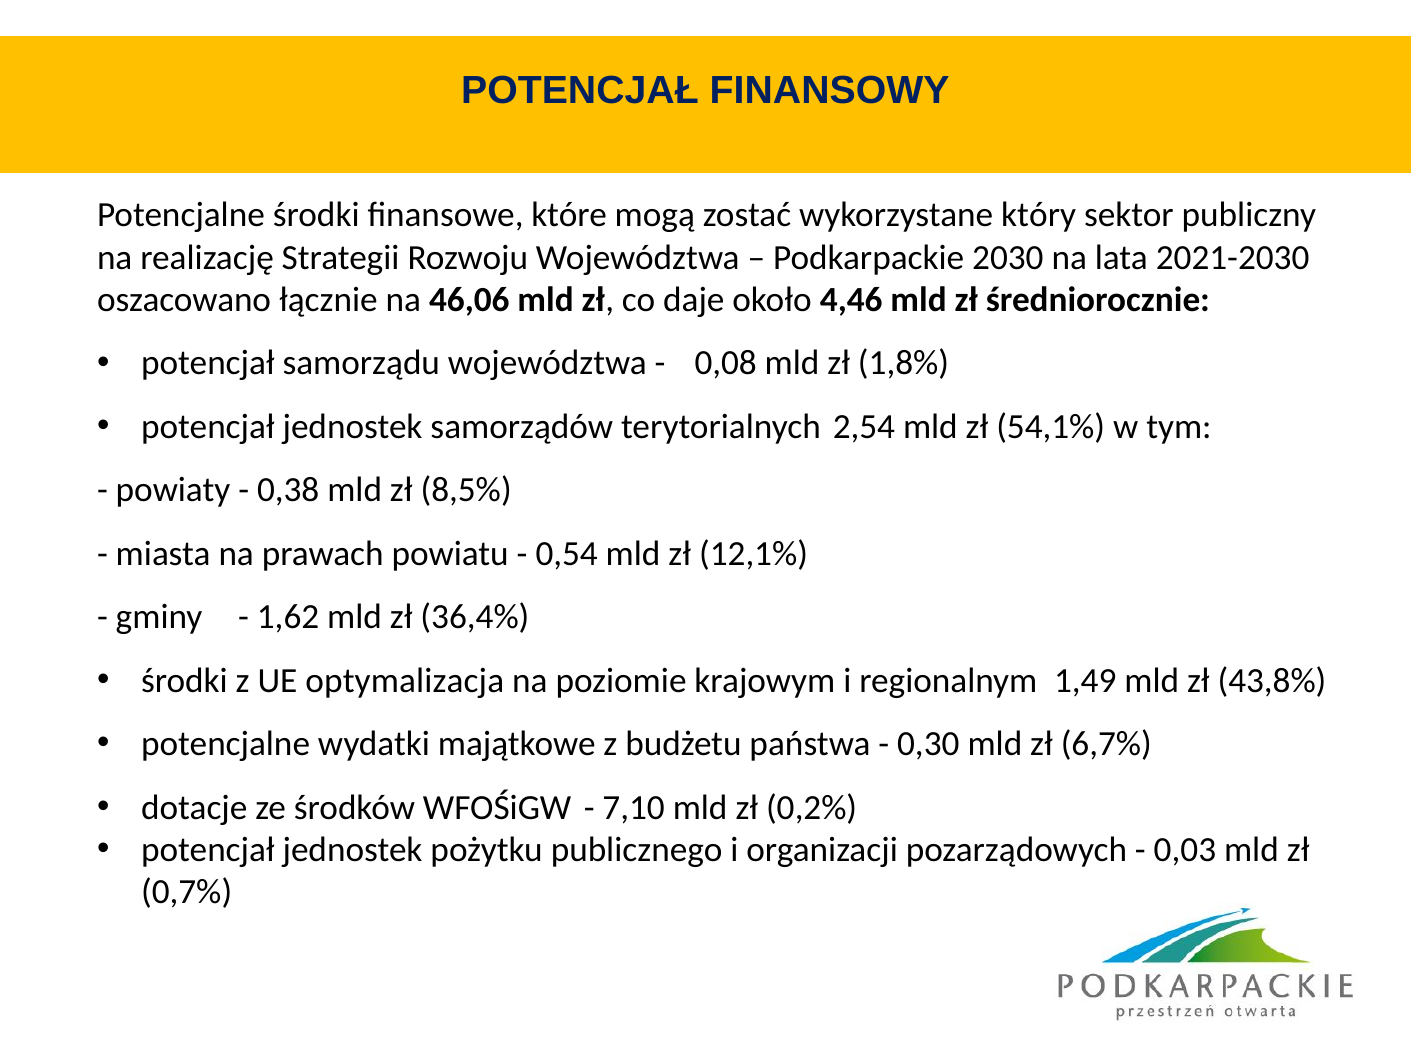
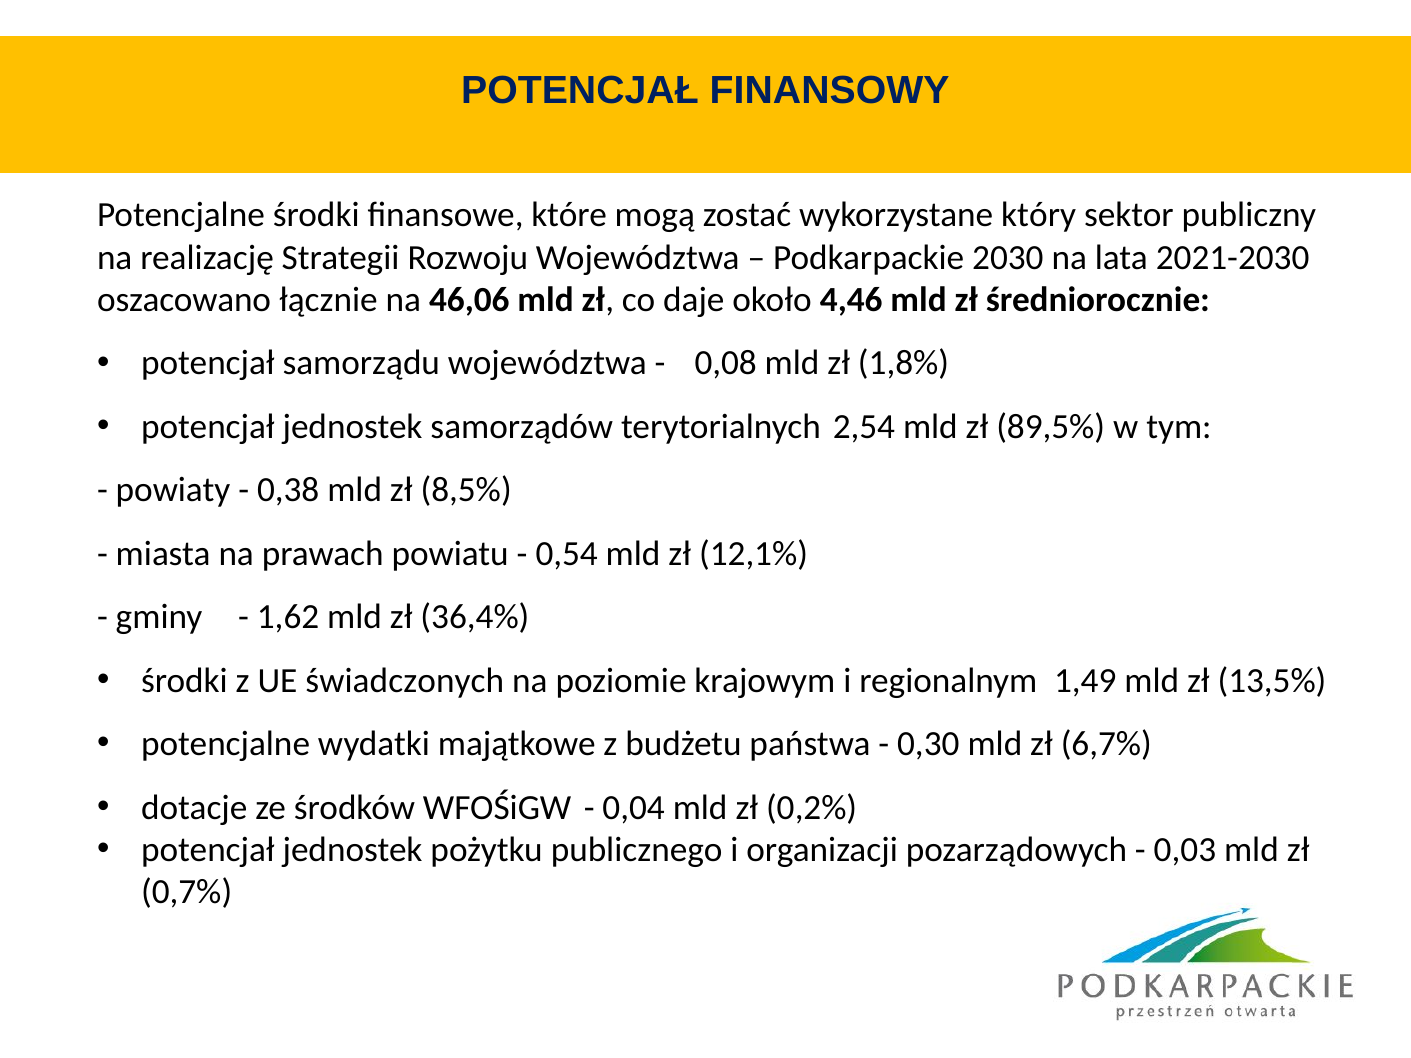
54,1%: 54,1% -> 89,5% (1051, 427)
optymalizacja: optymalizacja -> świadczonych (405, 681)
43,8%: 43,8% -> 13,5% (1272, 681)
7,10: 7,10 -> 0,04 (634, 808)
